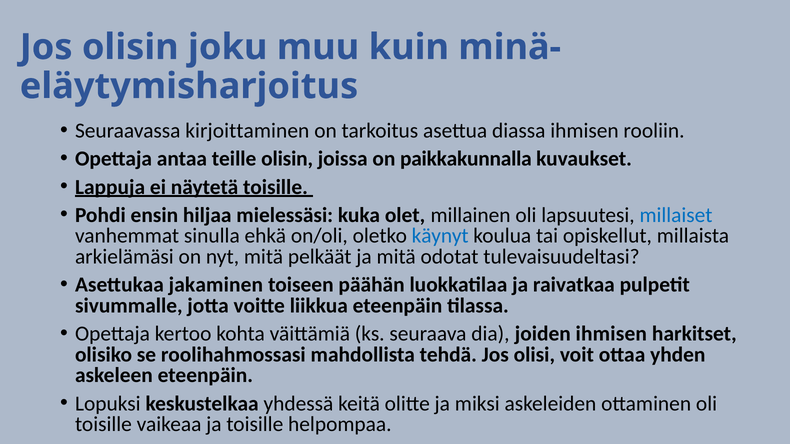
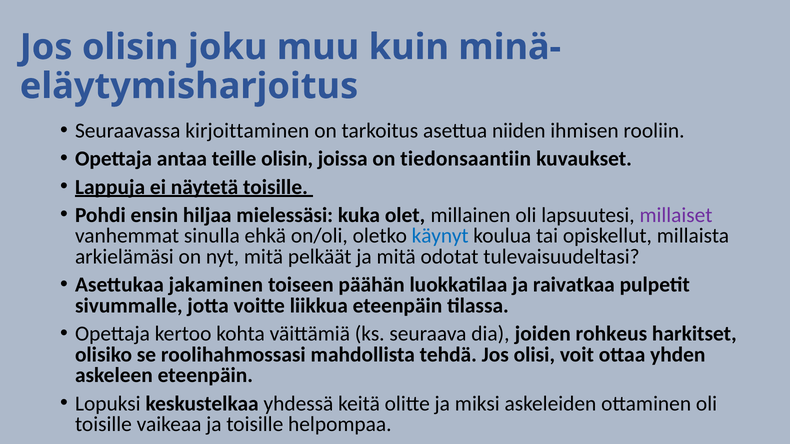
diassa: diassa -> niiden (519, 131)
paikkakunnalla: paikkakunnalla -> tiedonsaantiin (466, 159)
millaiset colour: blue -> purple (676, 215)
joiden ihmisen: ihmisen -> rohkeus (611, 334)
